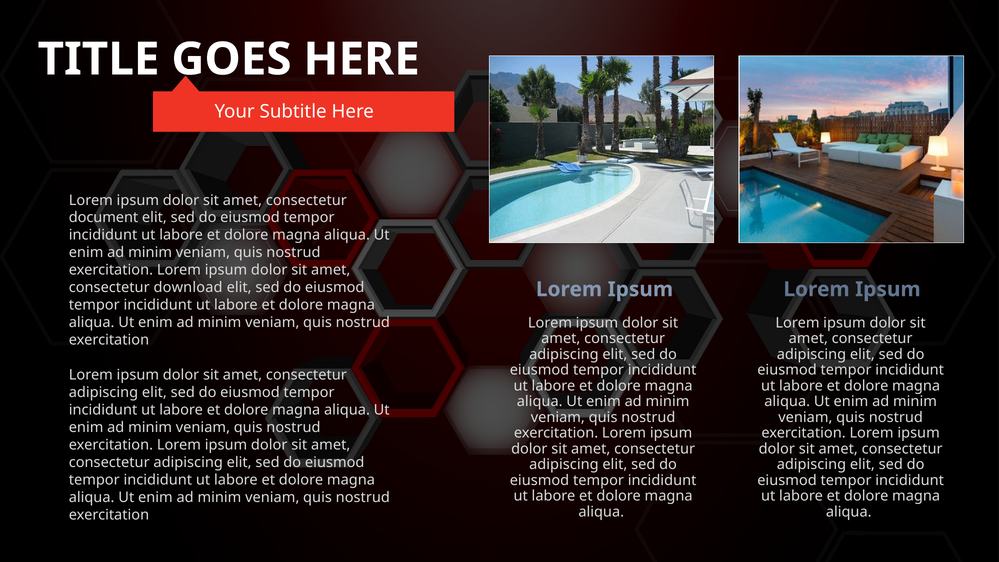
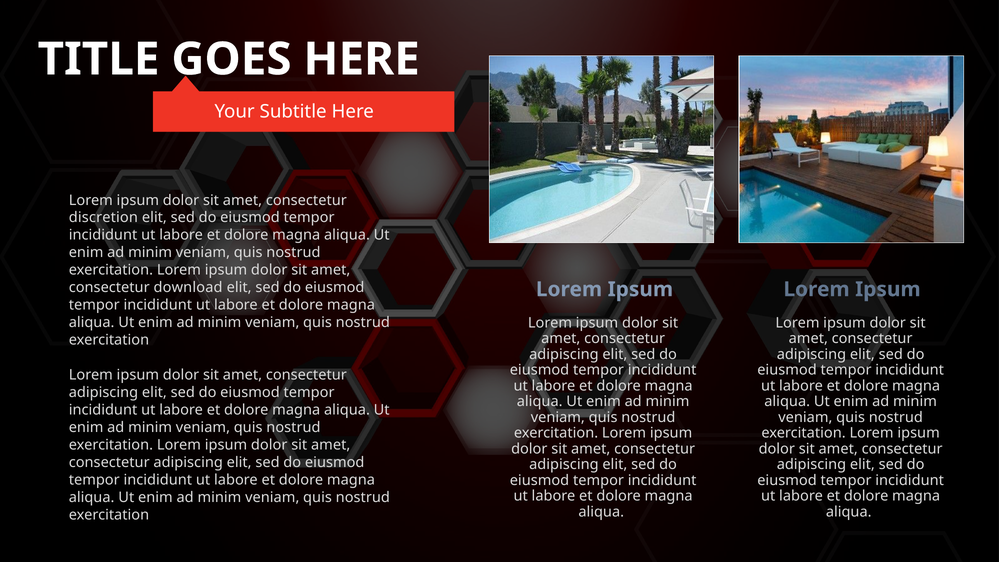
document: document -> discretion (103, 218)
